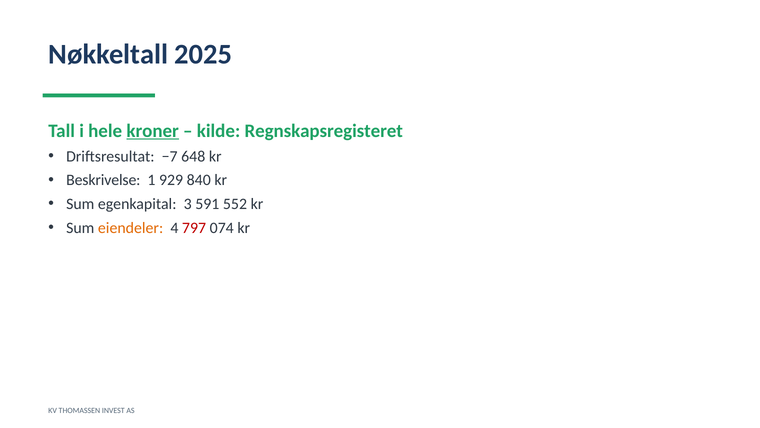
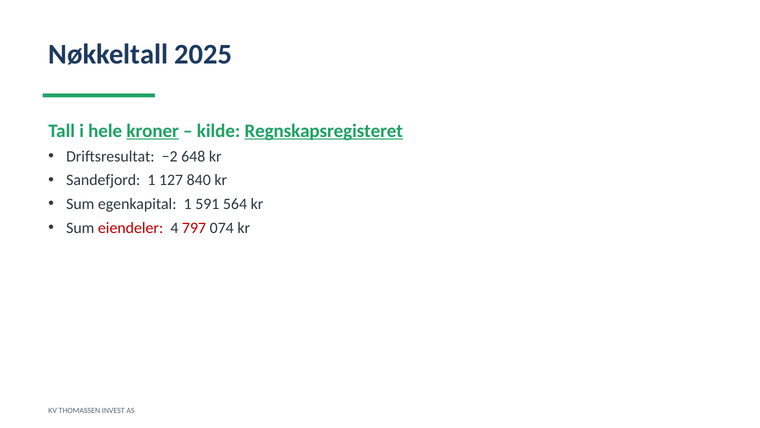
Regnskapsregisteret underline: none -> present (324, 131)
−7: −7 -> −2 (170, 156)
Beskrivelse: Beskrivelse -> Sandefjord (103, 180)
929: 929 -> 127 (171, 180)
egenkapital 3: 3 -> 1 (188, 204)
552: 552 -> 564 (235, 204)
eiendeler colour: orange -> red (131, 228)
